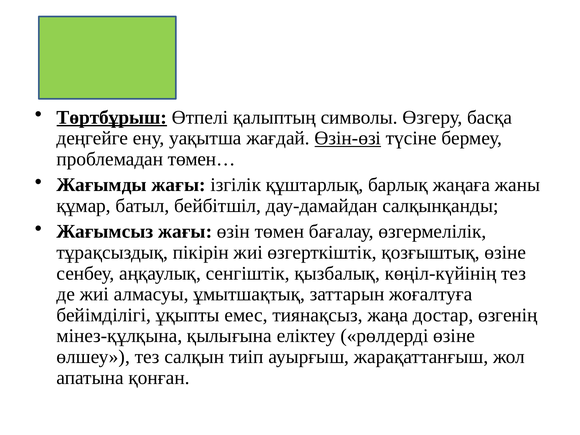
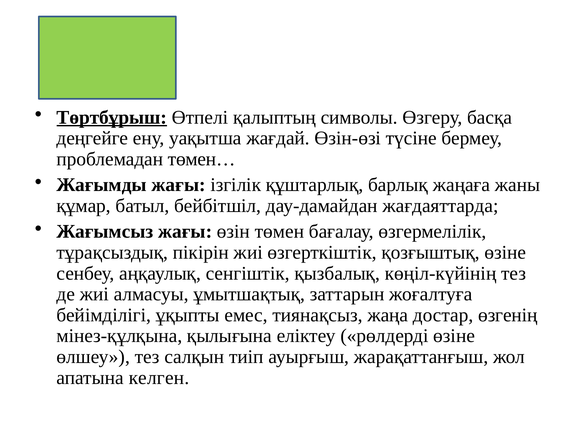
Өзін-өзі underline: present -> none (348, 138)
салқынқанды: салқынқанды -> жағдаяттарда (440, 206)
қонған: қонған -> келген (159, 378)
